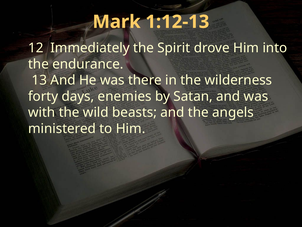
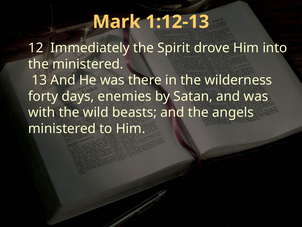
the endurance: endurance -> ministered (88, 64)
